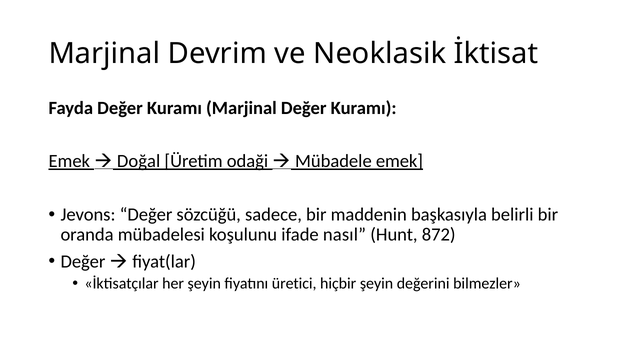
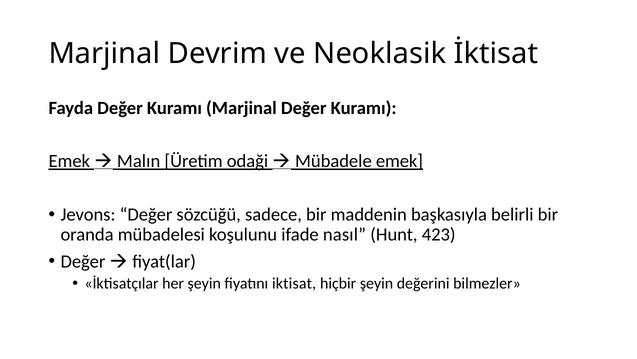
Doğal: Doğal -> Malın (139, 161)
872: 872 -> 423 (439, 234)
üretici: üretici -> iktisat (294, 283)
